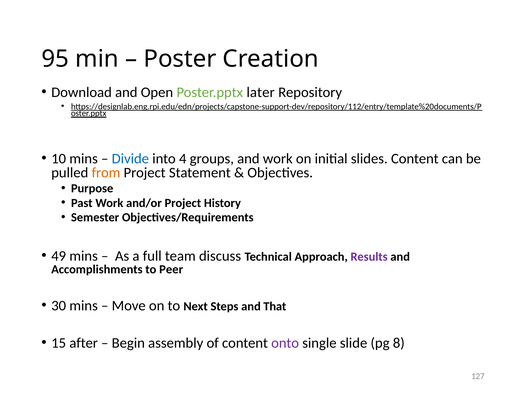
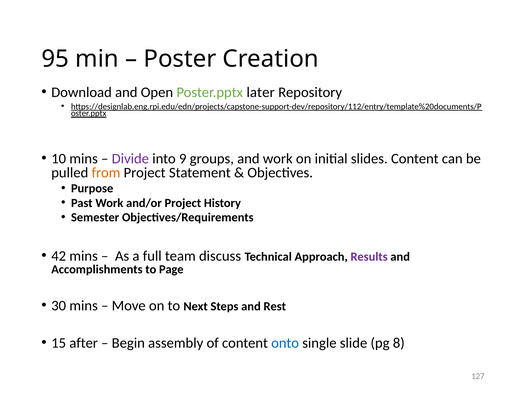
Divide colour: blue -> purple (130, 159)
4: 4 -> 9 (183, 159)
49: 49 -> 42 (59, 256)
Peer: Peer -> Page (171, 270)
That: That -> Rest (275, 307)
onto colour: purple -> blue (285, 343)
